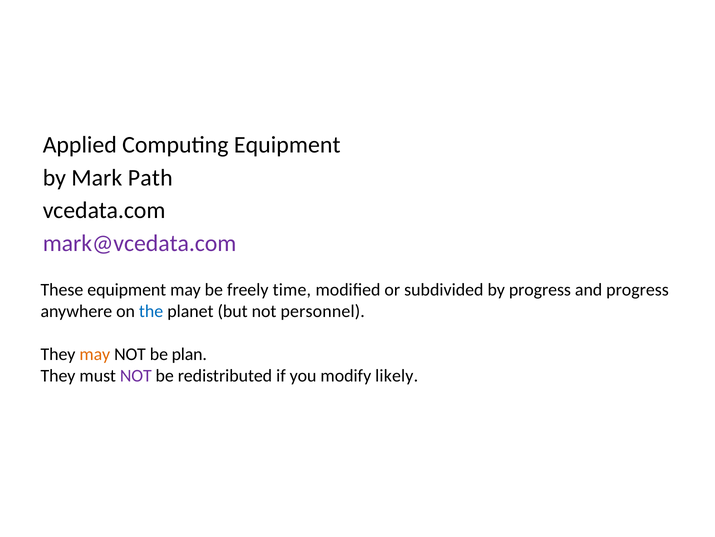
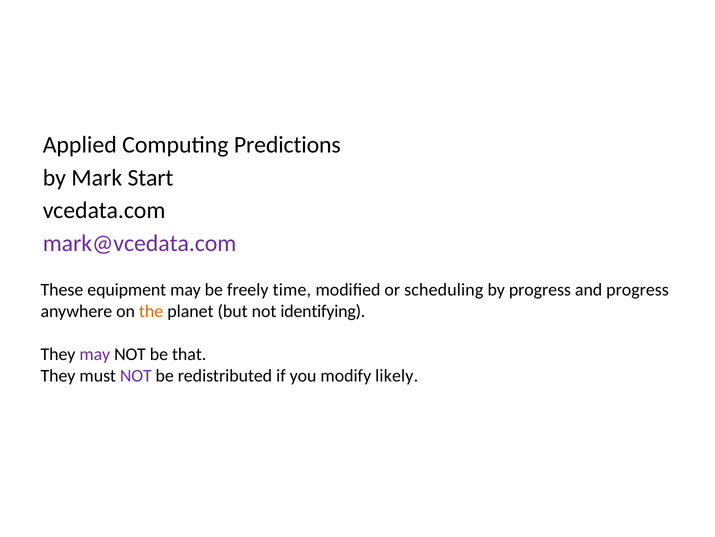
Computing Equipment: Equipment -> Predictions (287, 145)
Path: Path -> Start (150, 177)
subdivided: subdivided -> scheduling (444, 289)
the colour: blue -> orange (151, 311)
personnel: personnel -> identifying (323, 311)
may colour: orange -> purple (95, 354)
plan: plan -> that (189, 354)
